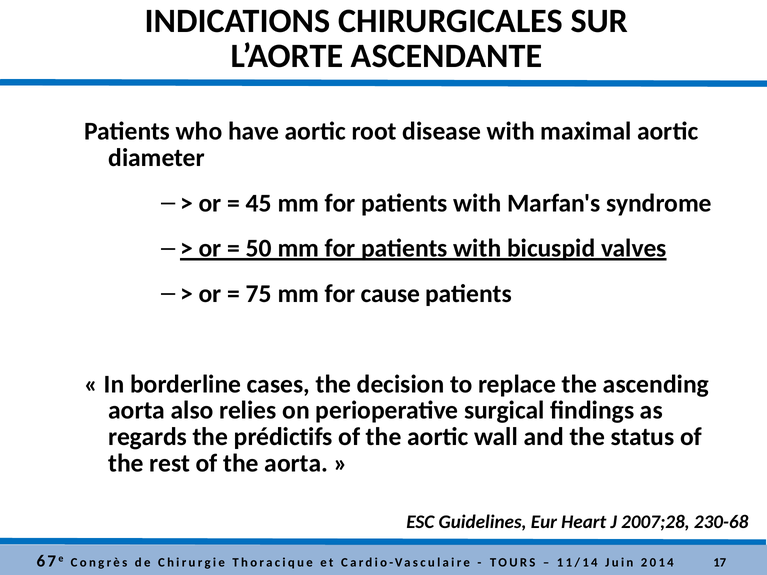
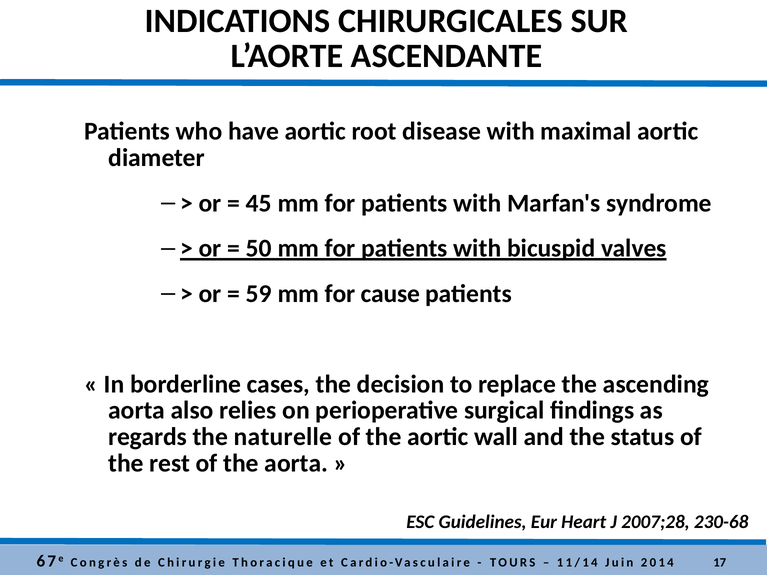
75: 75 -> 59 (259, 294)
prédictifs: prédictifs -> naturelle (283, 437)
